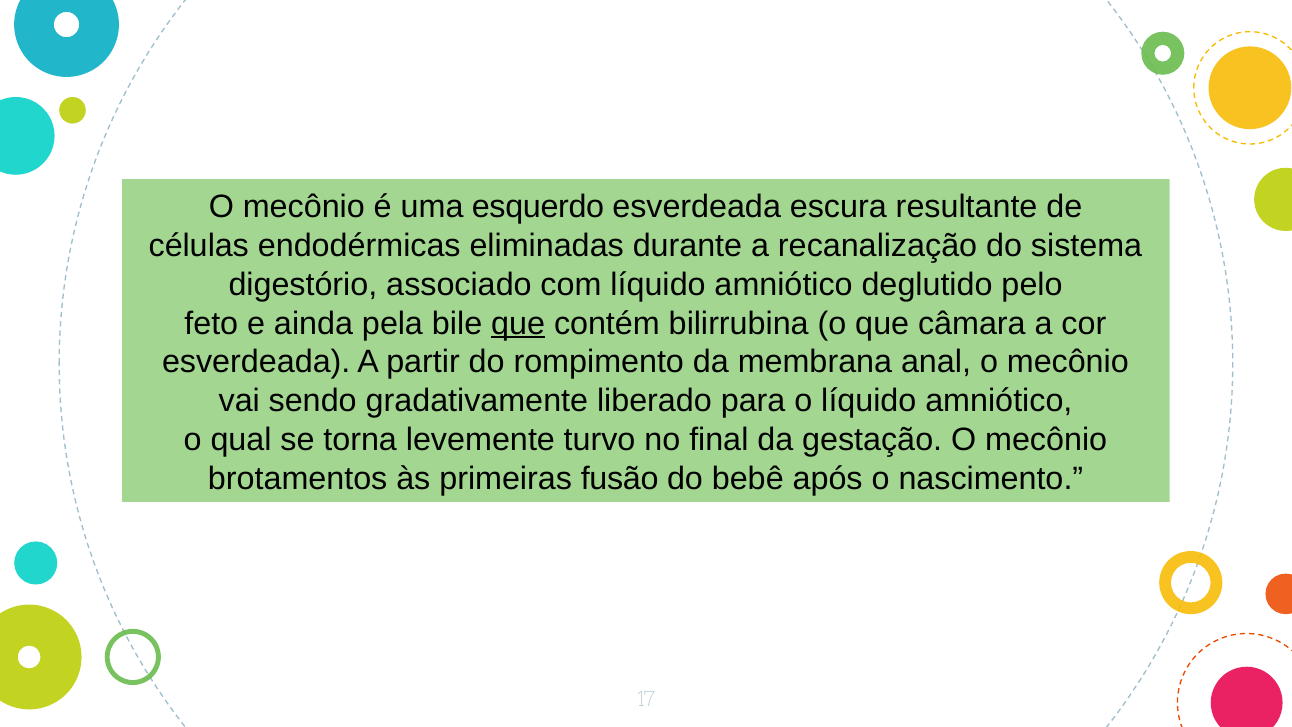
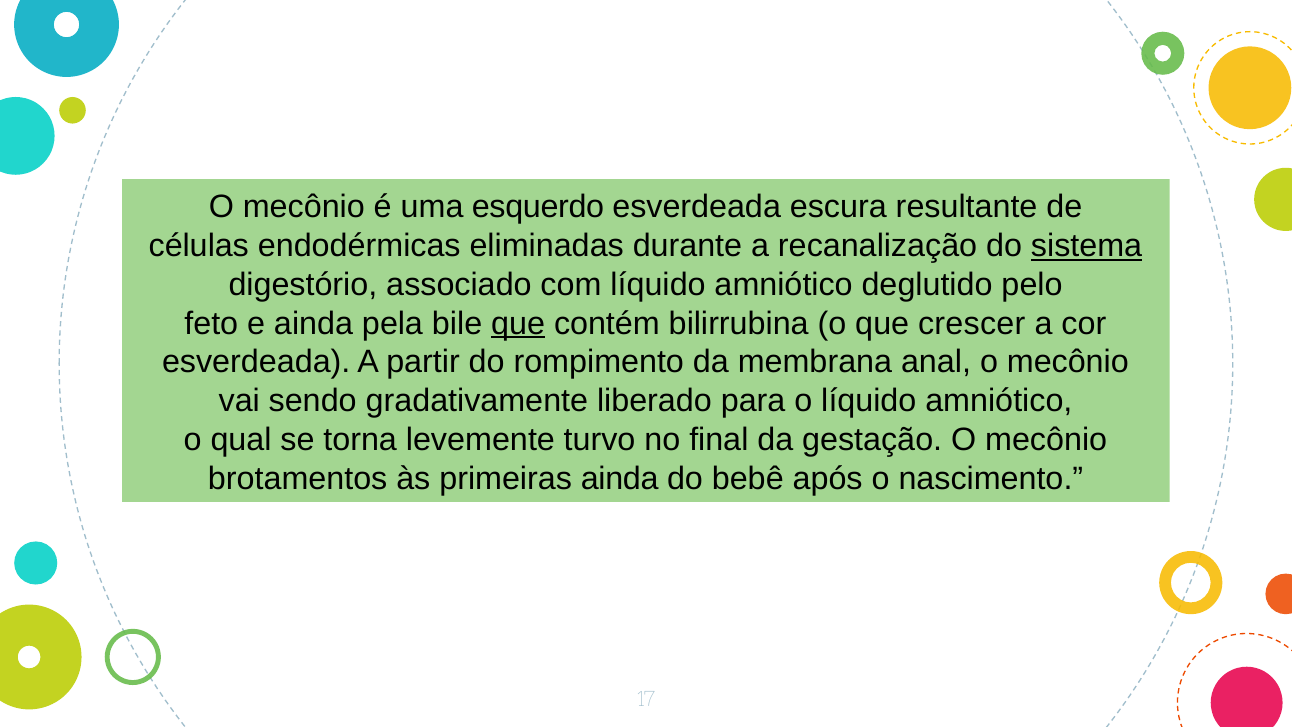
sistema underline: none -> present (1087, 246)
câmara: câmara -> crescer (972, 323)
primeiras fusão: fusão -> ainda (620, 478)
